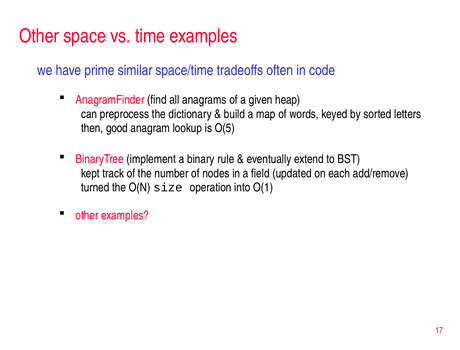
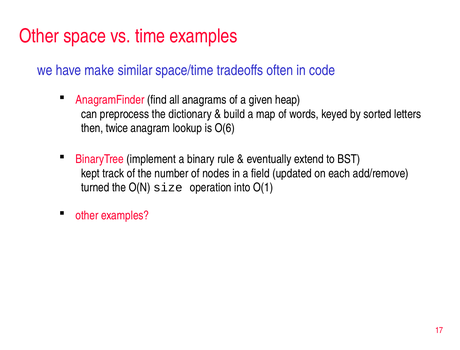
prime: prime -> make (99, 70)
good: good -> twice (117, 128)
O(5: O(5 -> O(6 (225, 128)
